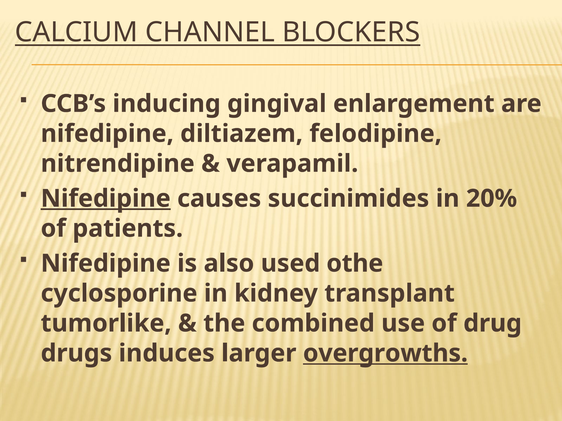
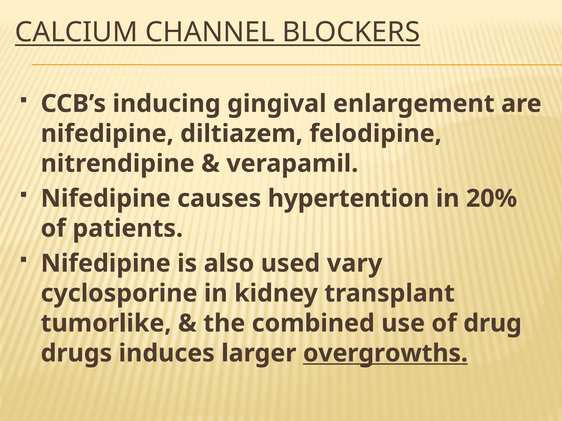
Nifedipine underline: present -> none (106, 199)
succinimides: succinimides -> hypertention (349, 199)
othe: othe -> vary (355, 264)
